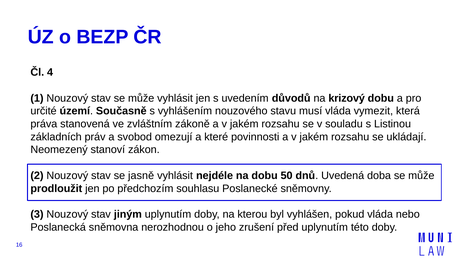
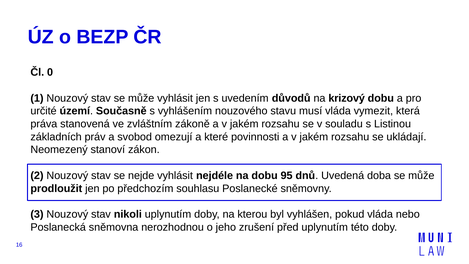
4: 4 -> 0 (50, 72)
jasně: jasně -> nejde (141, 175)
50: 50 -> 95 (287, 175)
jiným: jiným -> nikoli (128, 214)
